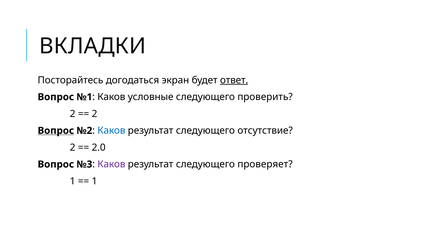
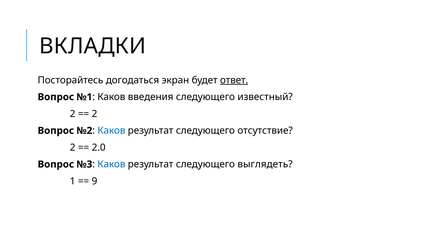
условные: условные -> введения (151, 97)
проверить: проверить -> известный (265, 97)
Вопрос underline: present -> none (56, 131)
Каков colour: purple -> blue (111, 165)
проверяет: проверяет -> выглядеть (265, 165)
1: 1 -> 9 (95, 181)
